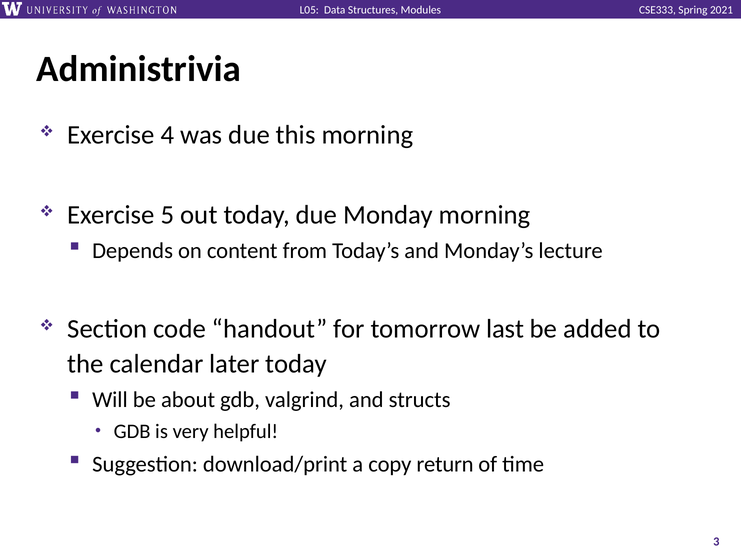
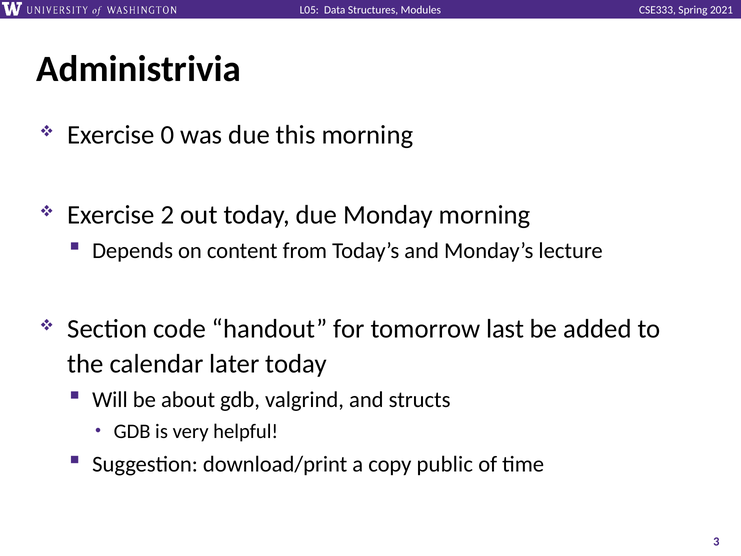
4: 4 -> 0 (168, 135)
5: 5 -> 2 (168, 215)
return: return -> public (445, 464)
